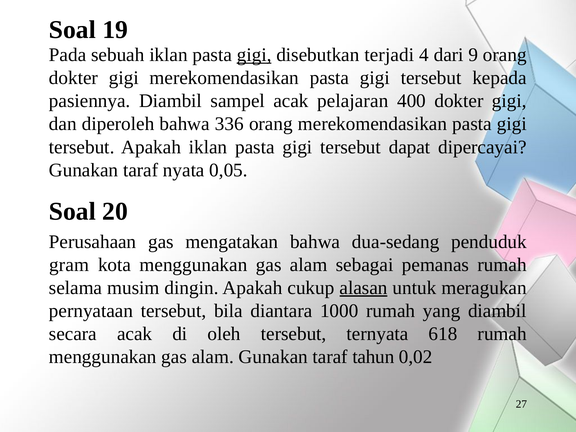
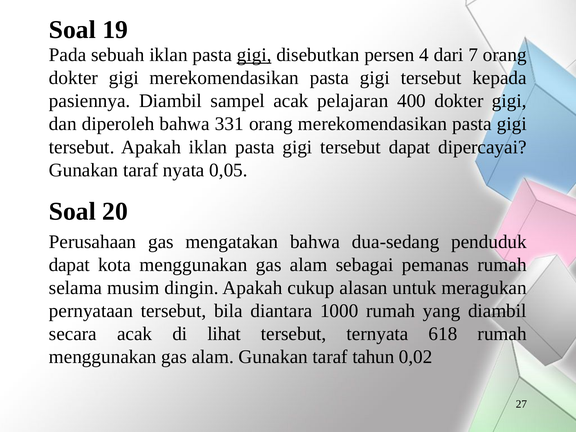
terjadi: terjadi -> persen (389, 55)
9: 9 -> 7 (473, 55)
336: 336 -> 331 (229, 124)
gram: gram -> dapat (69, 265)
alasan underline: present -> none (364, 288)
oleh: oleh -> lihat (224, 334)
